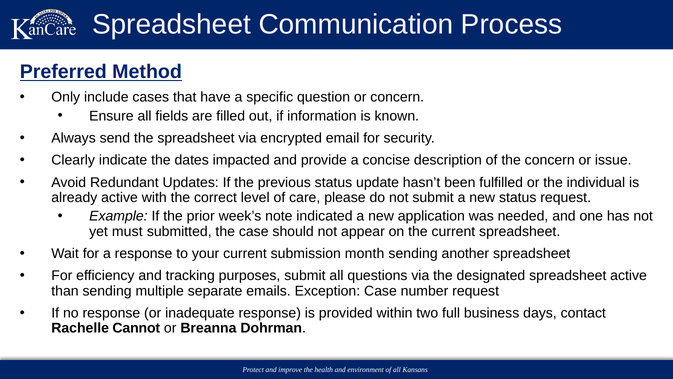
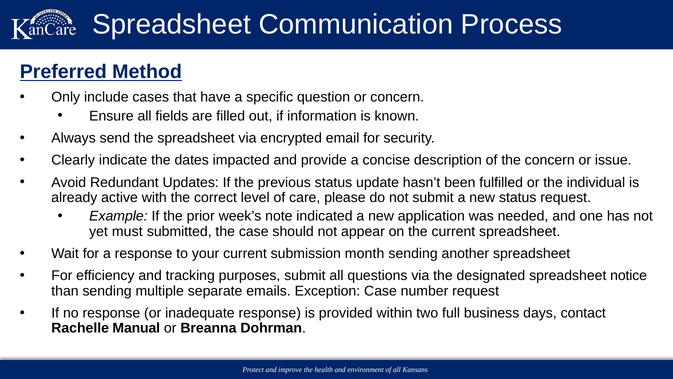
spreadsheet active: active -> notice (629, 275)
Cannot: Cannot -> Manual (136, 328)
